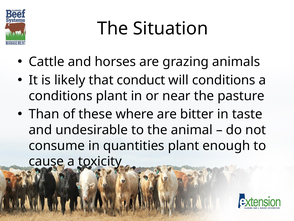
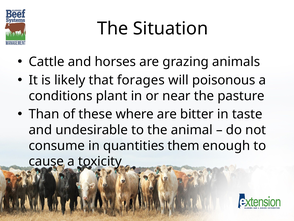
conduct: conduct -> forages (141, 80)
will conditions: conditions -> poisonous (224, 80)
quantities plant: plant -> them (184, 145)
